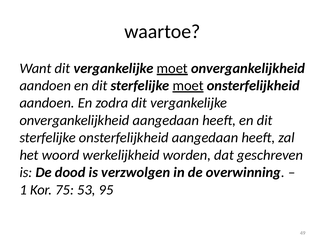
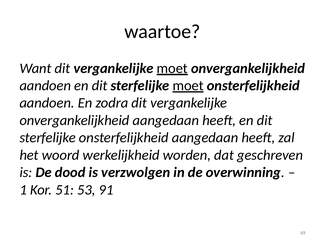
75: 75 -> 51 (65, 190)
95: 95 -> 91 (106, 190)
